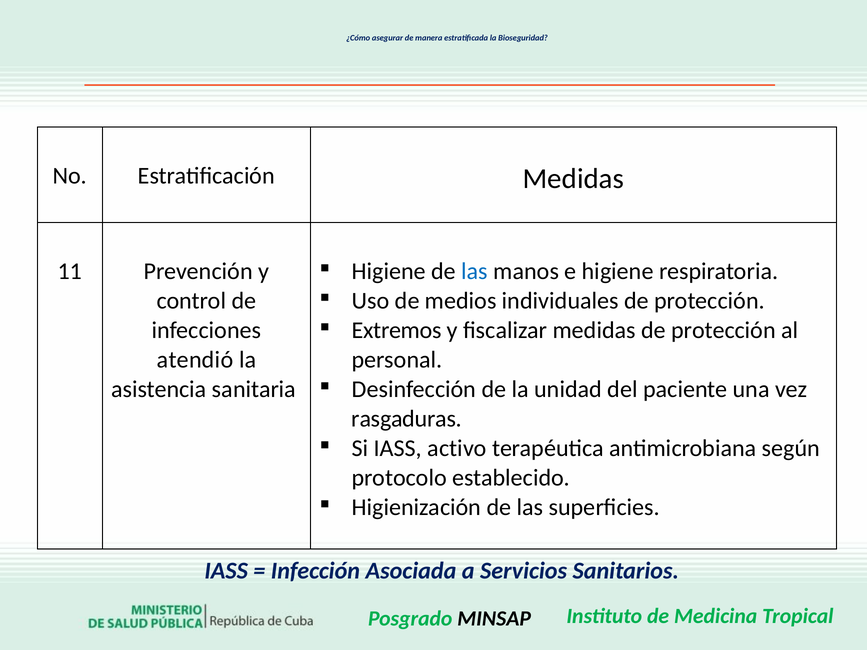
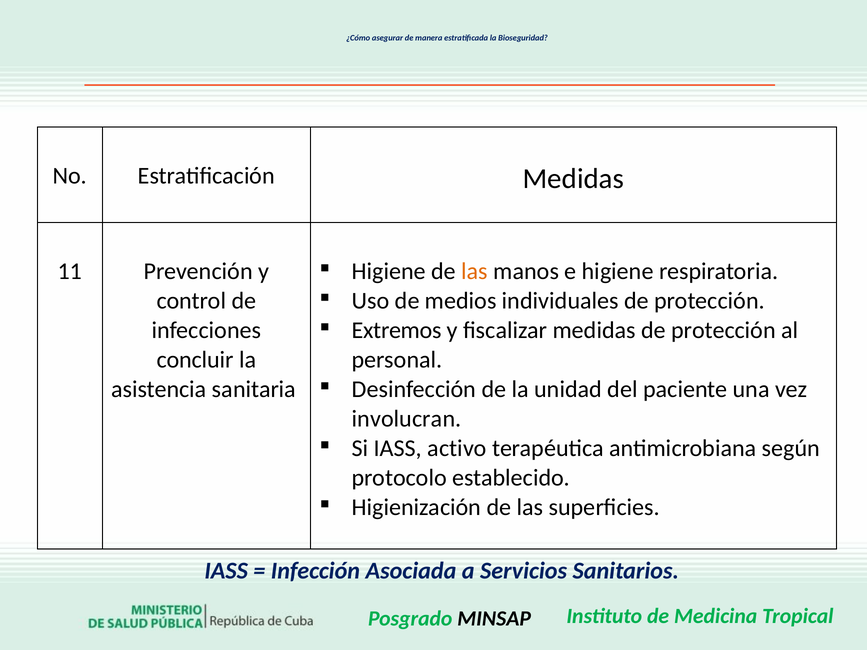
las colour: blue -> orange (475, 271)
atendió: atendió -> concluir (195, 360)
rasgaduras: rasgaduras -> involucran (407, 419)
